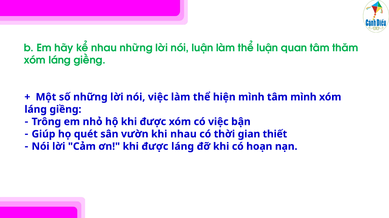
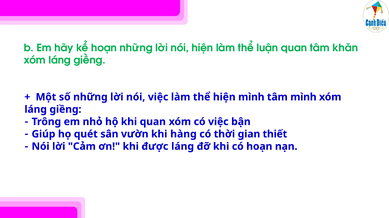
kể nhau: nhau -> hoạn (104, 48)
nói luận: luận -> hiện (202, 48)
thăm: thăm -> khăn (345, 48)
hộ khi được: được -> quan (153, 122)
khi nhau: nhau -> hàng (183, 134)
